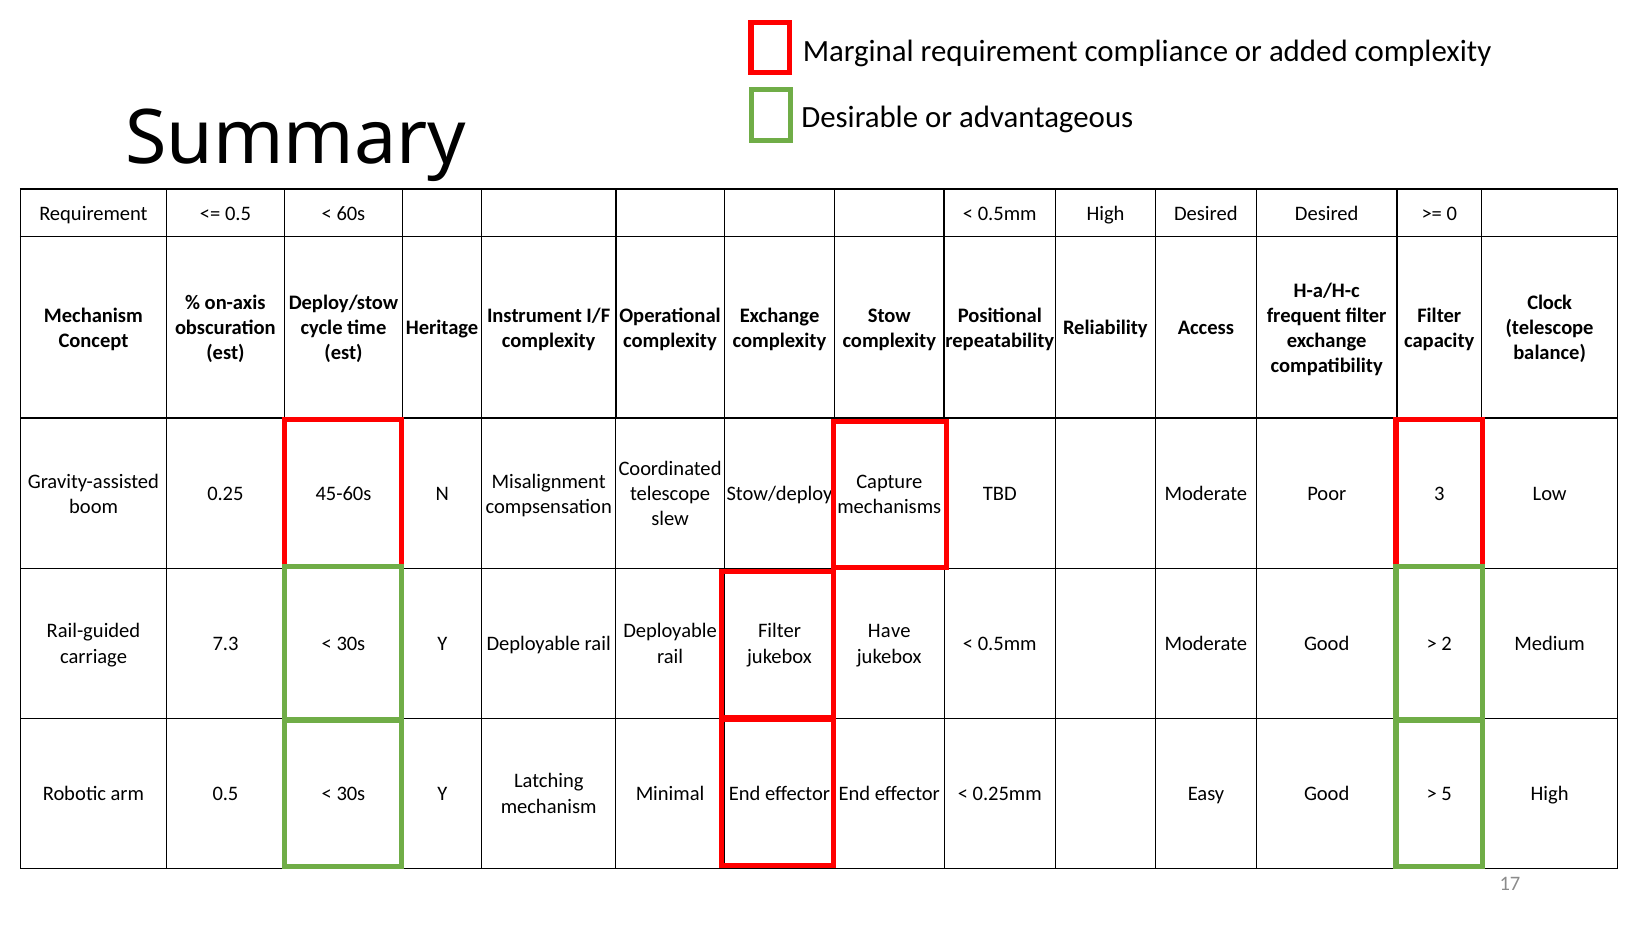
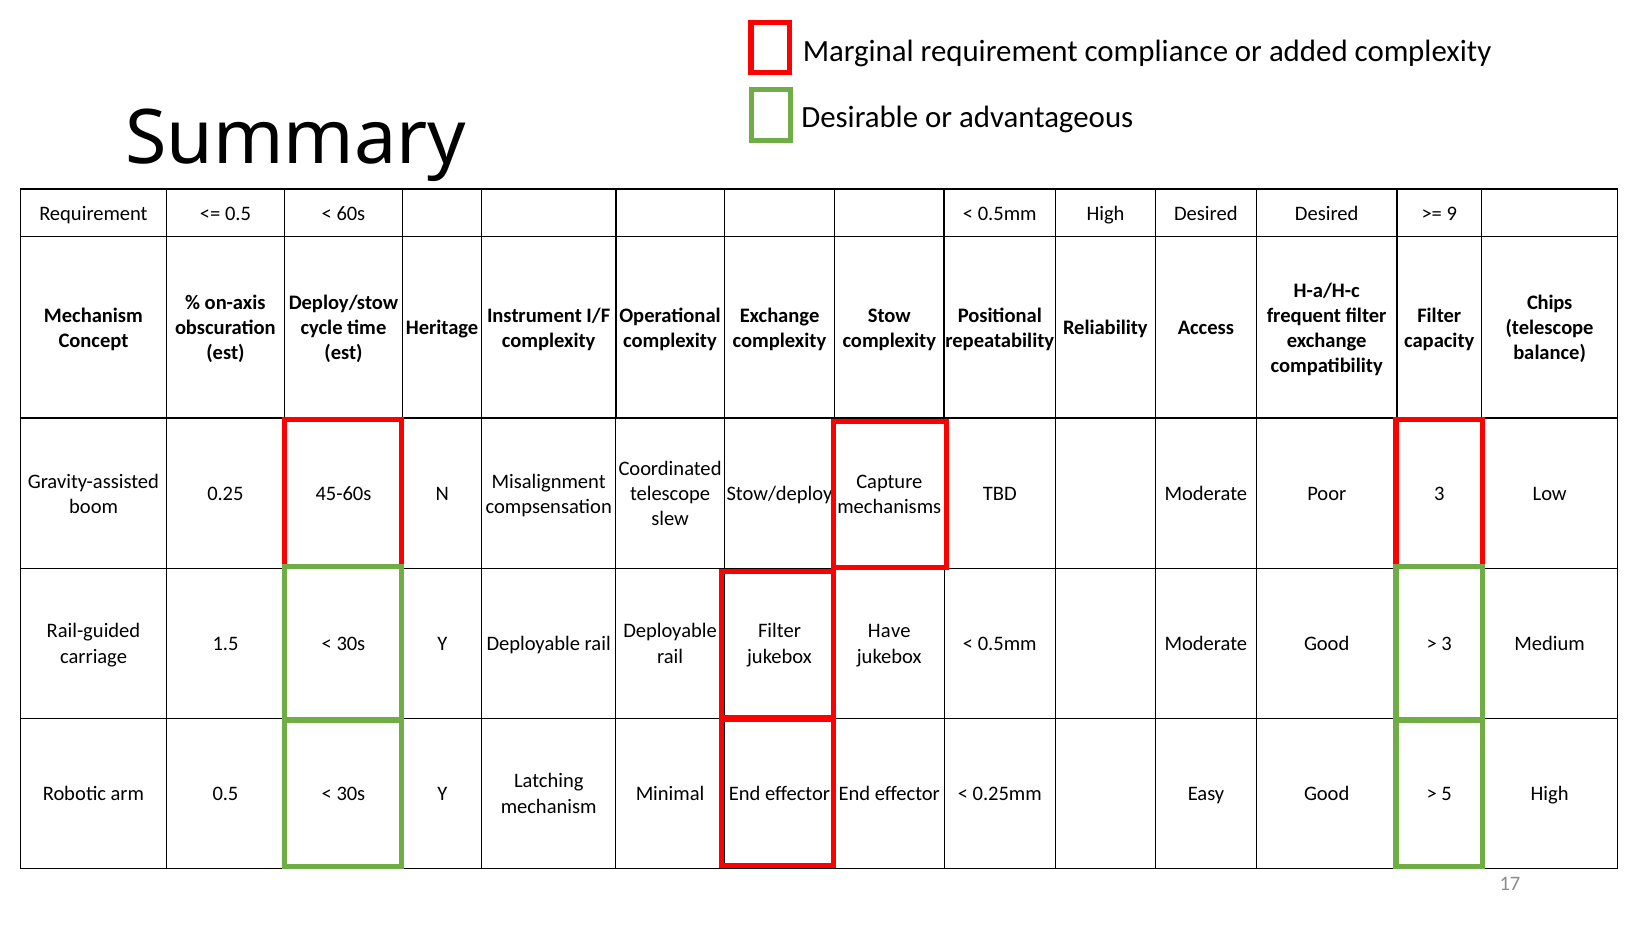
0: 0 -> 9 (1452, 213)
Clock: Clock -> Chips (1550, 303)
7.3: 7.3 -> 1.5 (225, 644)
2: 2 -> 3 (1447, 644)
